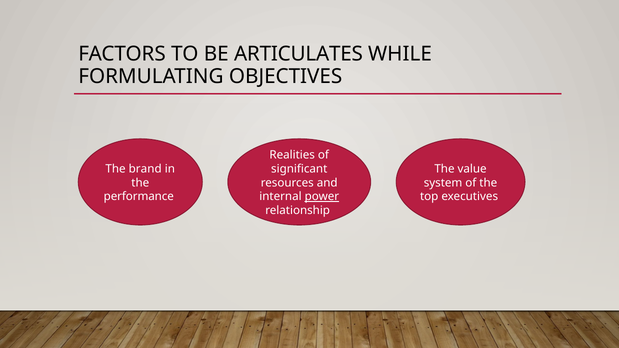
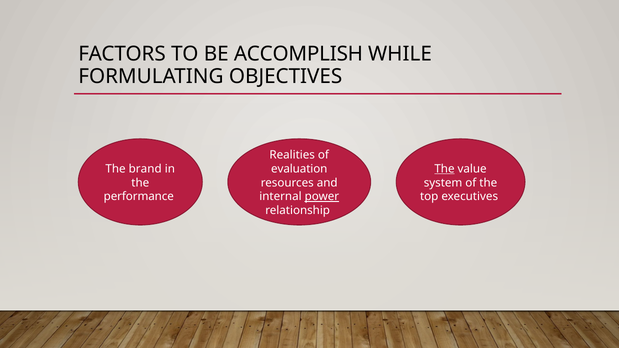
ARTICULATES: ARTICULATES -> ACCOMPLISH (298, 54)
significant: significant -> evaluation (299, 169)
The underline: none -> present (444, 169)
